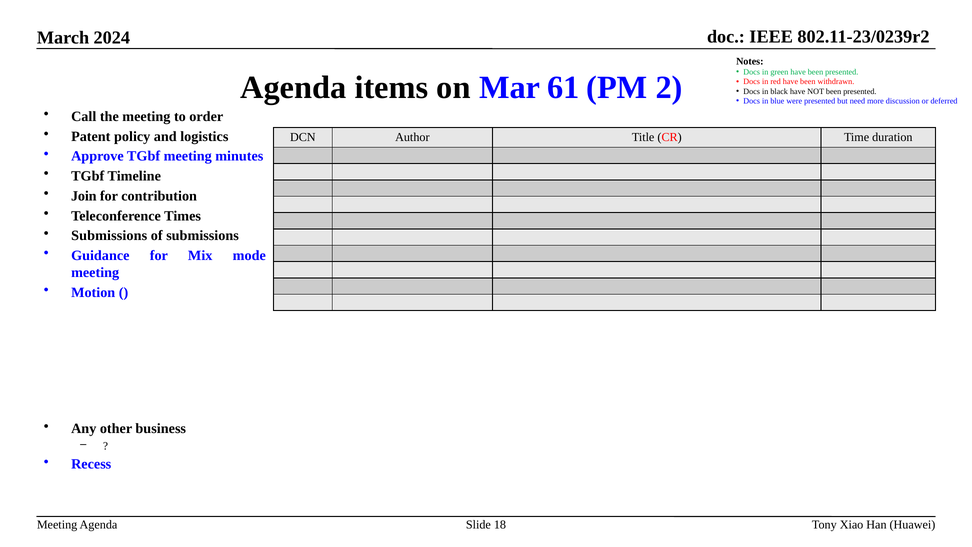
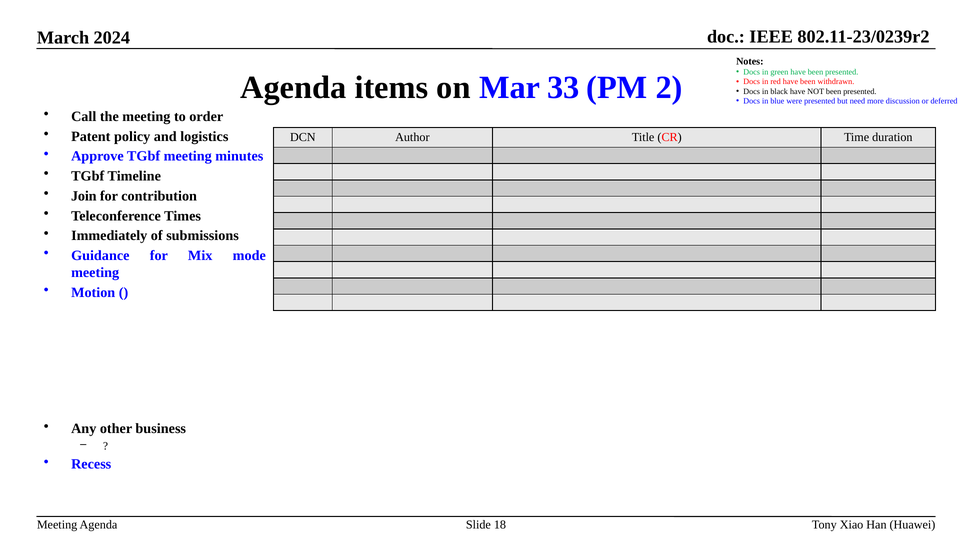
61: 61 -> 33 (563, 87)
Submissions: Submissions -> Immediately (109, 236)
